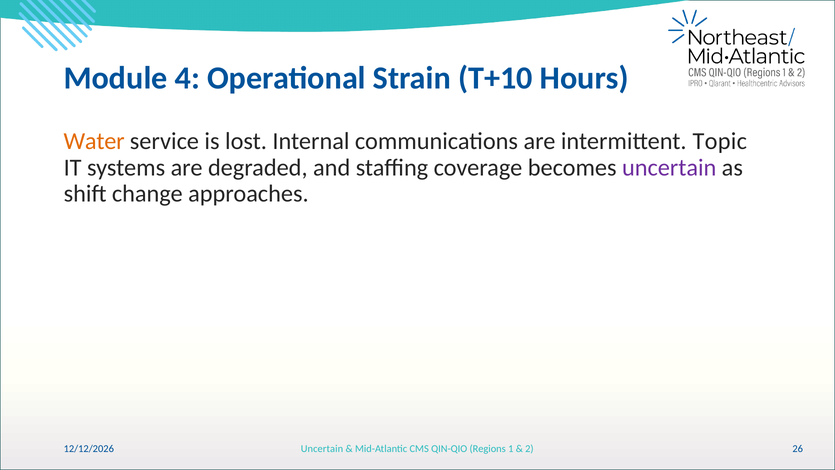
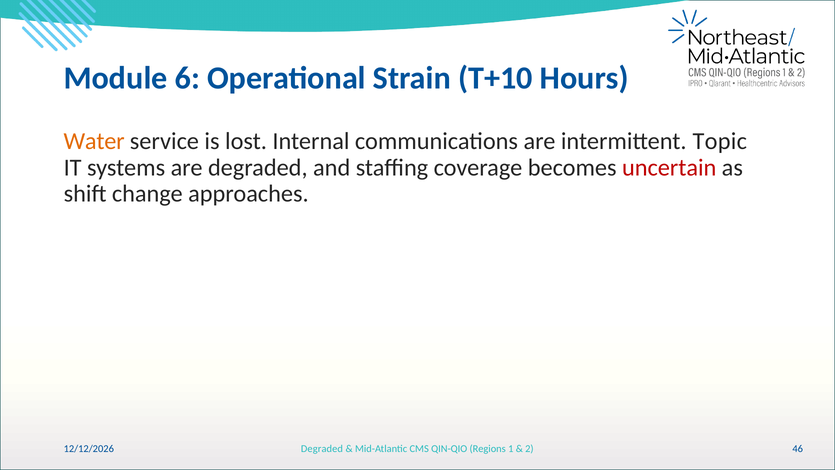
4: 4 -> 6 (187, 78)
uncertain colour: purple -> red (669, 167)
Uncertain: Uncertain -> Degraded (322, 449)
26: 26 -> 46 (798, 448)
